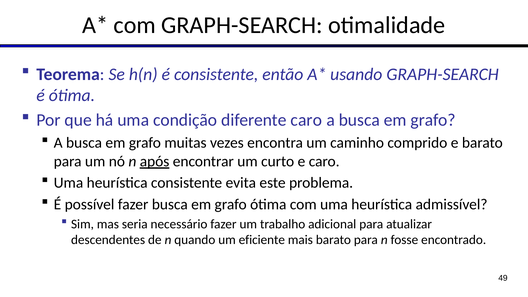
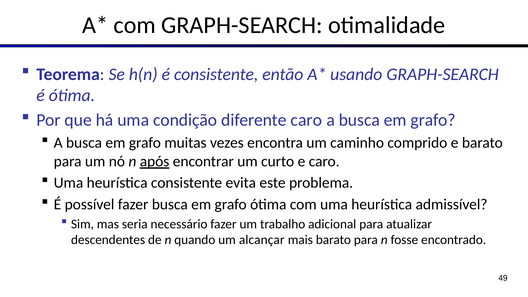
eficiente: eficiente -> alcançar (262, 240)
